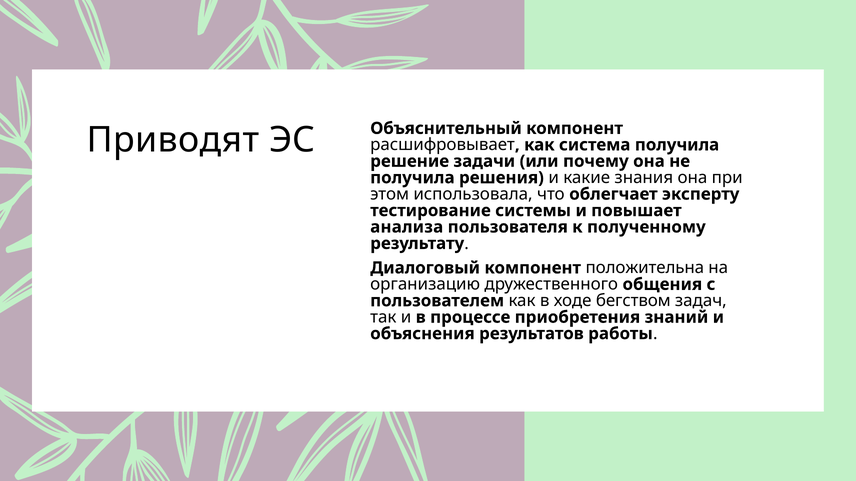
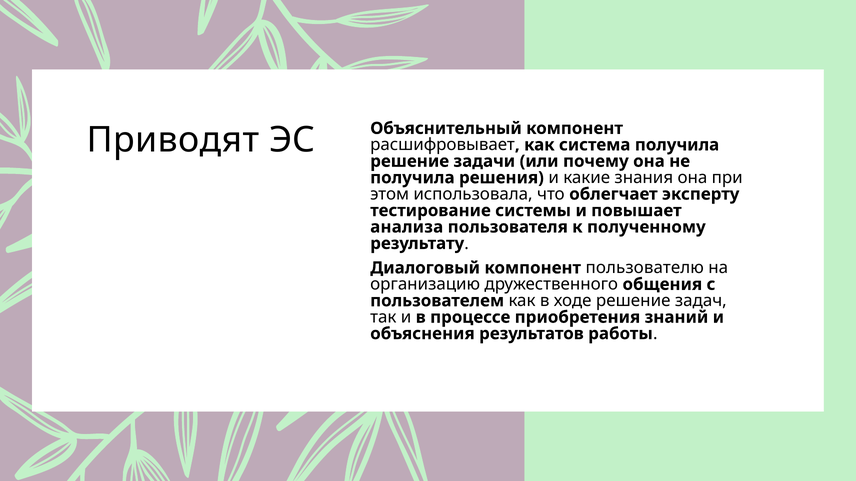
положительна: положительна -> пользователю (645, 268)
ходе бегством: бегством -> решение (633, 301)
